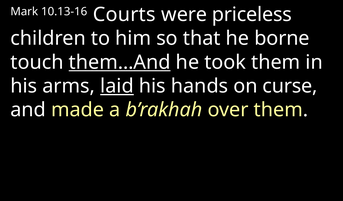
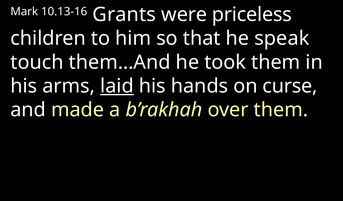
Courts: Courts -> Grants (124, 15)
borne: borne -> speak (282, 38)
them…And underline: present -> none (120, 62)
